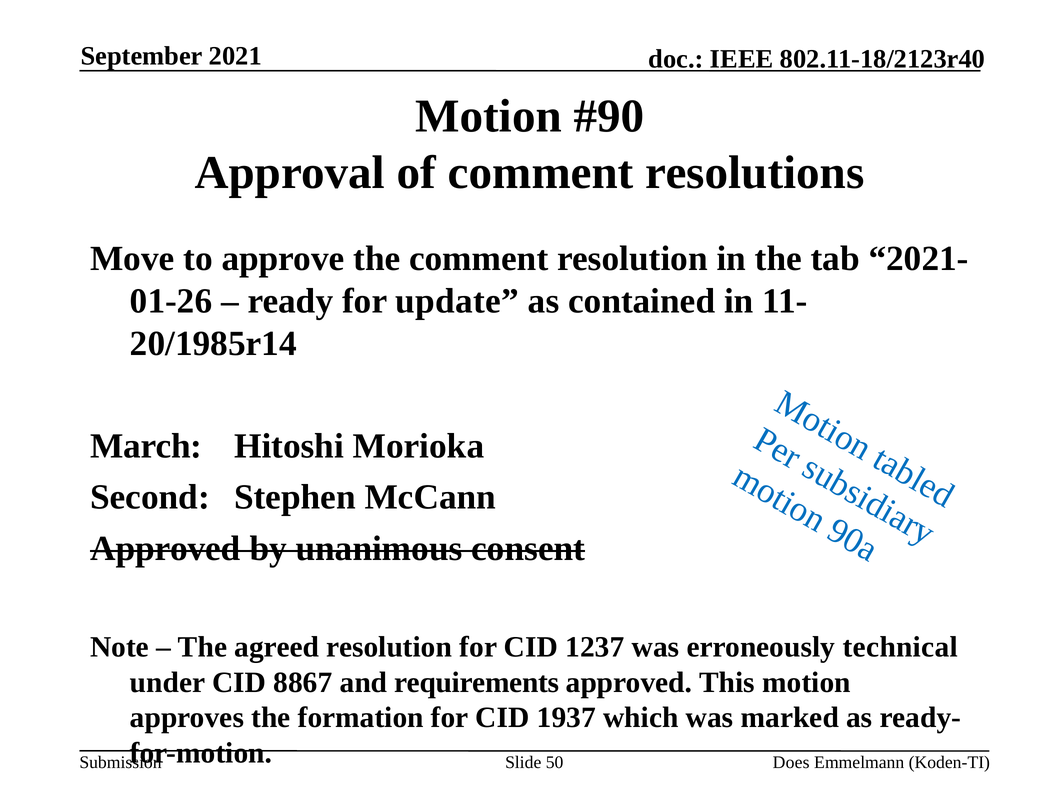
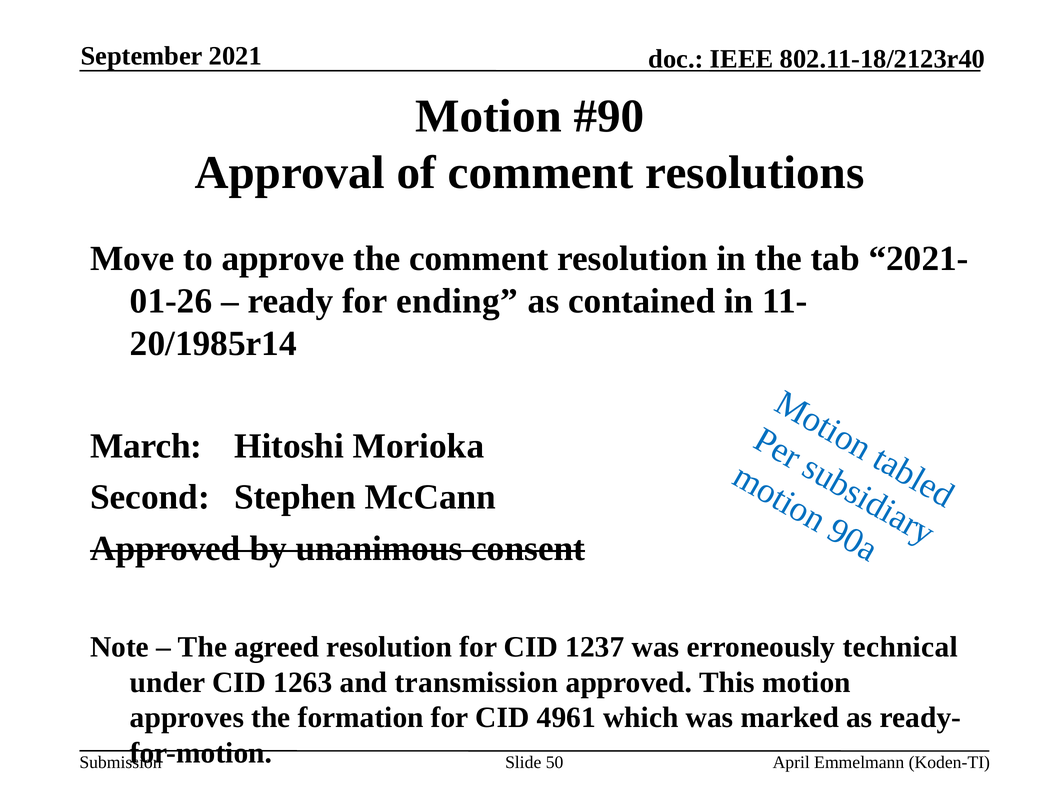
update: update -> ending (457, 301)
8867: 8867 -> 1263 (303, 682)
requirements: requirements -> transmission (476, 682)
1937: 1937 -> 4961 (566, 718)
Does: Does -> April (791, 762)
